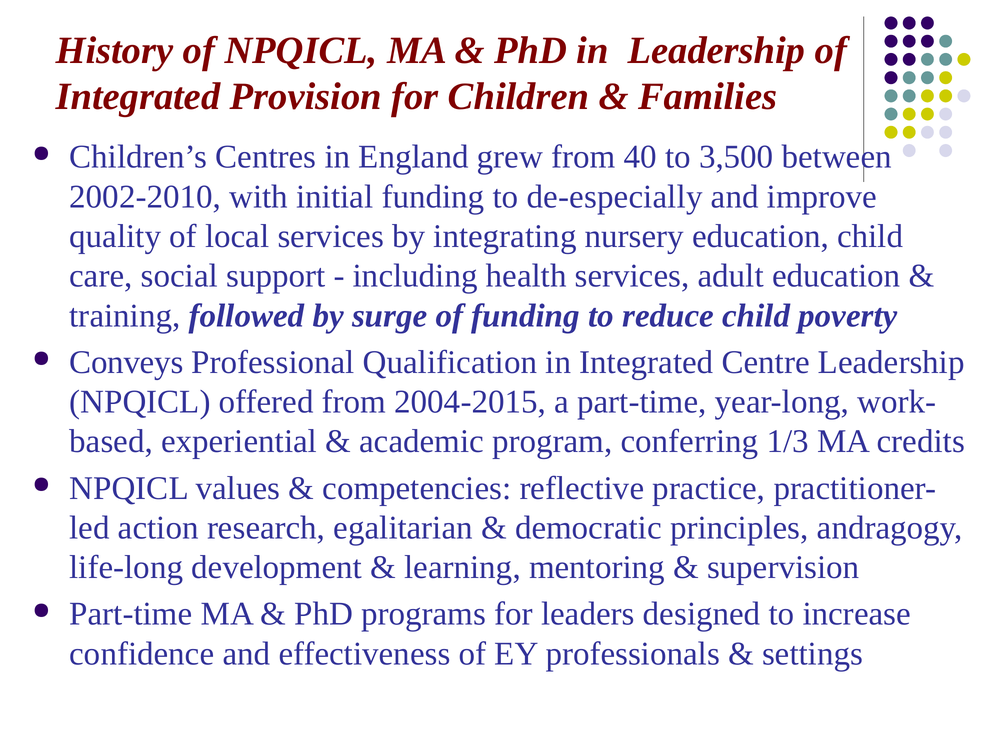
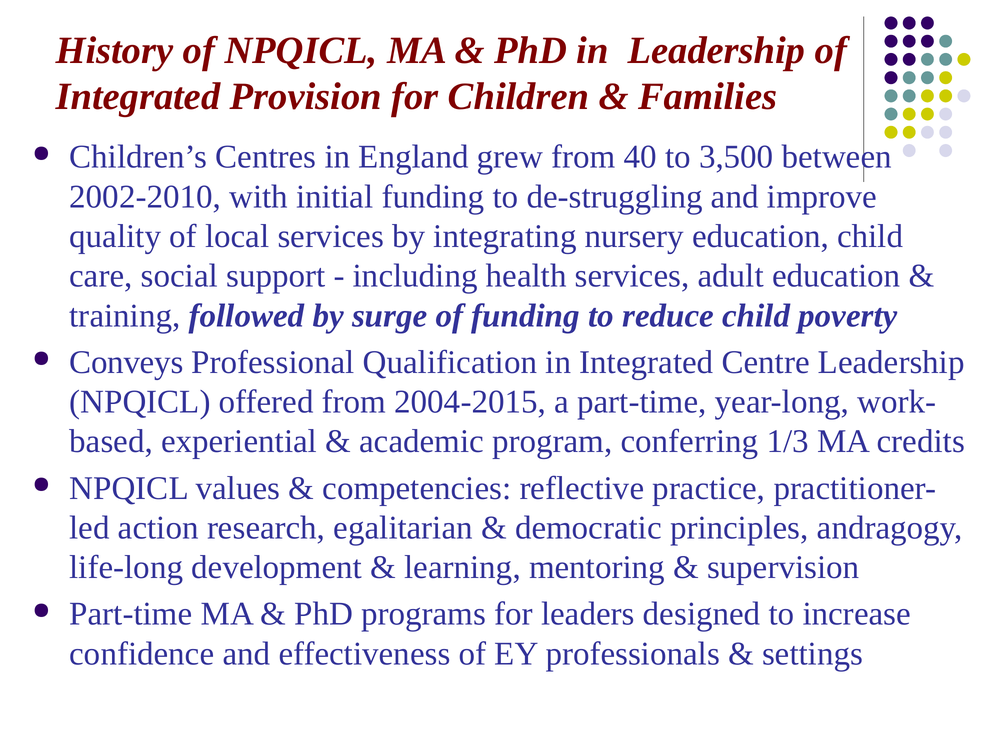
de-especially: de-especially -> de-struggling (615, 197)
